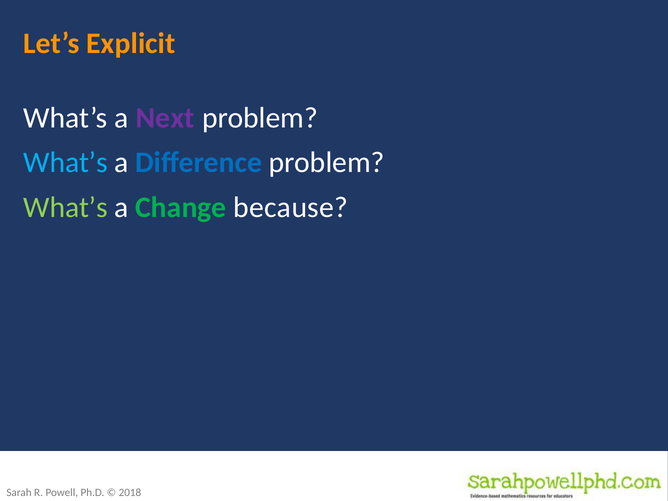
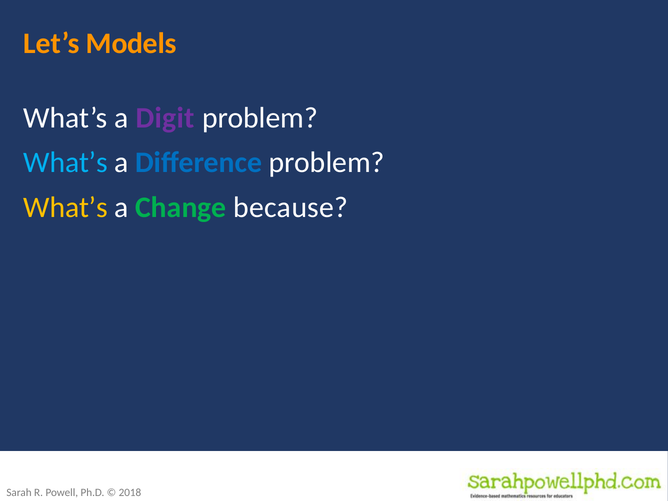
Explicit: Explicit -> Models (131, 43)
Next: Next -> Digit (165, 118)
What’s colour: light green -> yellow (66, 207)
